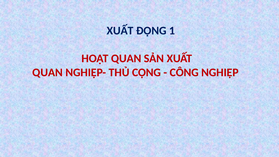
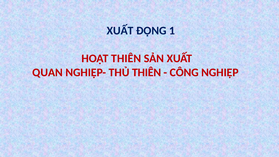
HOẠT QUAN: QUAN -> THIÊN (126, 58)
THỦ CỘNG: CỘNG -> THIÊN (147, 72)
